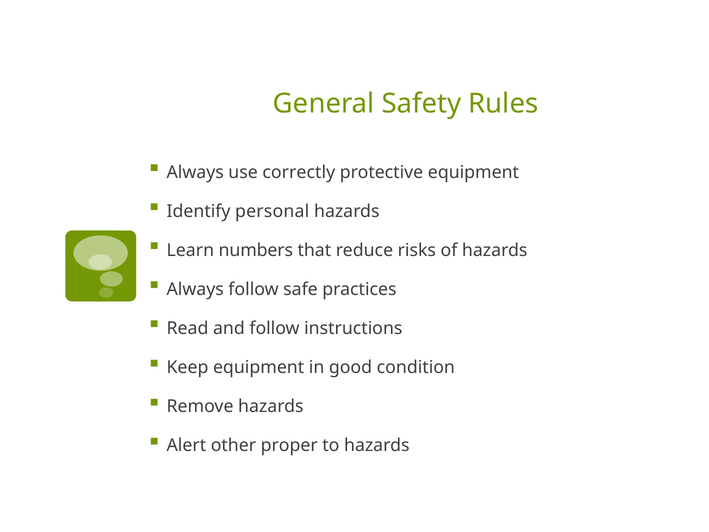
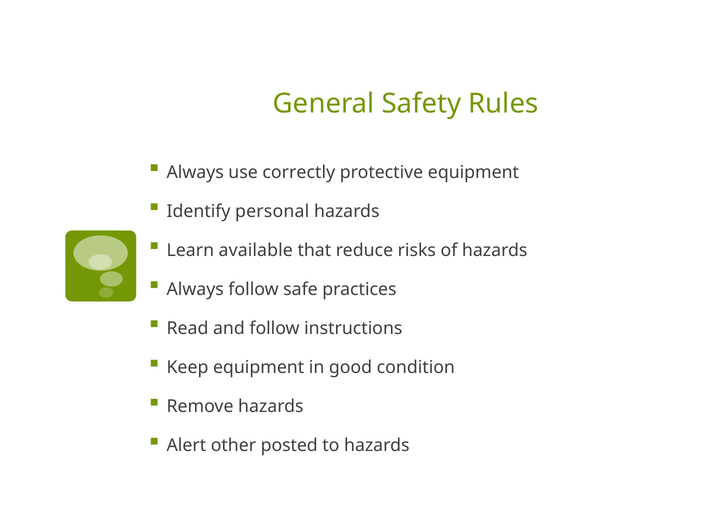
numbers: numbers -> available (256, 250)
proper: proper -> posted (289, 445)
